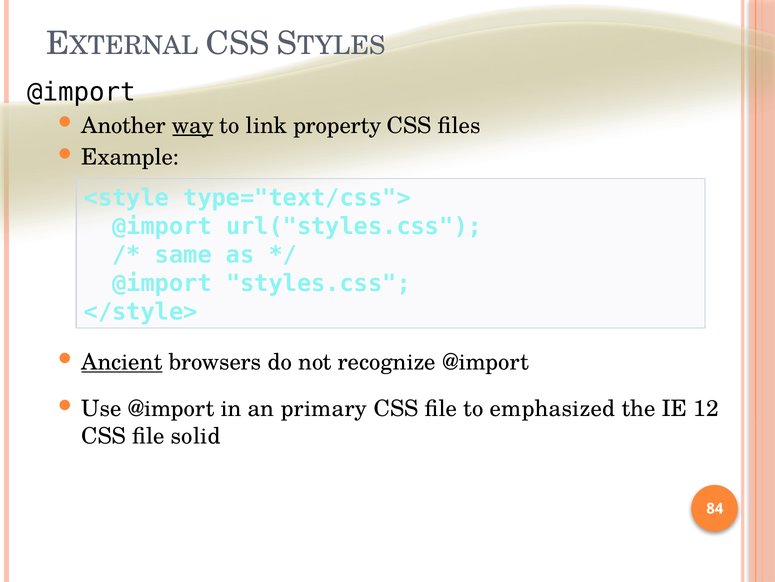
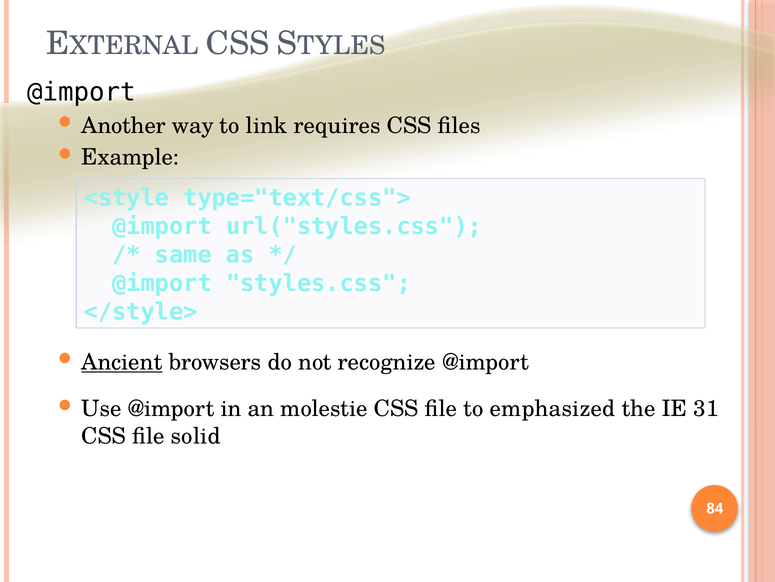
way underline: present -> none (193, 126)
property: property -> requires (337, 126)
primary: primary -> molestie (324, 408)
12: 12 -> 31 (706, 408)
